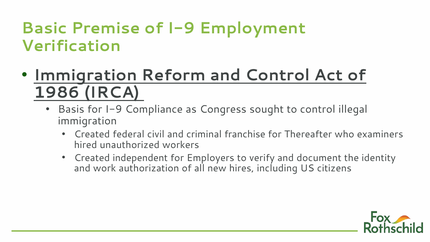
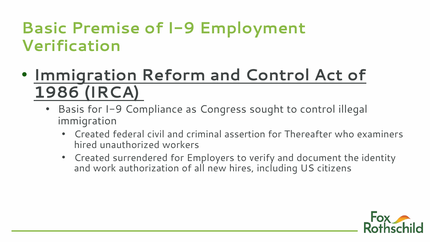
franchise: franchise -> assertion (245, 134)
independent: independent -> surrendered (140, 158)
